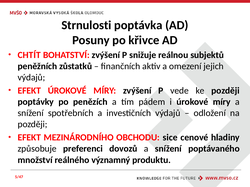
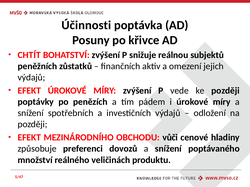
Strnulosti: Strnulosti -> Účinnosti (86, 25)
sice: sice -> vůči (170, 138)
významný: významný -> veličinách (111, 160)
